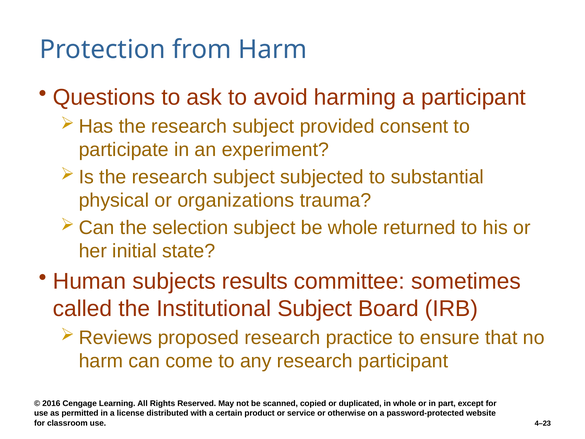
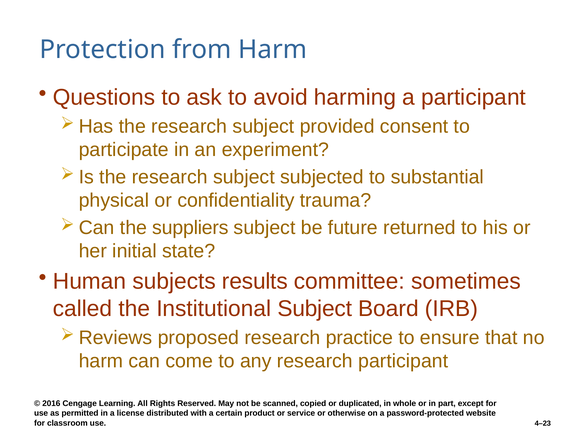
organizations: organizations -> confidentiality (236, 200)
selection: selection -> suppliers (190, 228)
be whole: whole -> future (353, 228)
